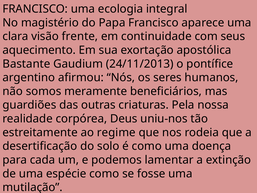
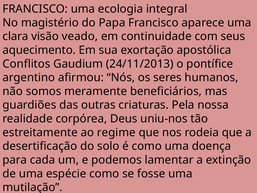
frente: frente -> veado (80, 36)
Bastante: Bastante -> Conflitos (26, 64)
